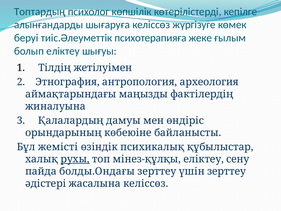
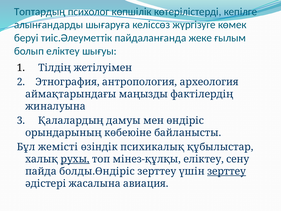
психотерапияға: психотерапияға -> пайдаланғанда (150, 38)
болды.Ондағы: болды.Ондағы -> болды.Өндіріс (97, 171)
зерттеу underline: none -> present (227, 171)
жасалына келіссөз: келіссөз -> авиация (146, 183)
